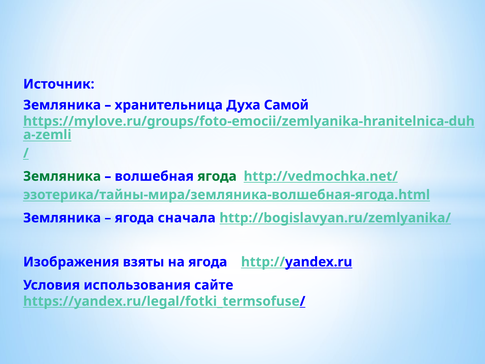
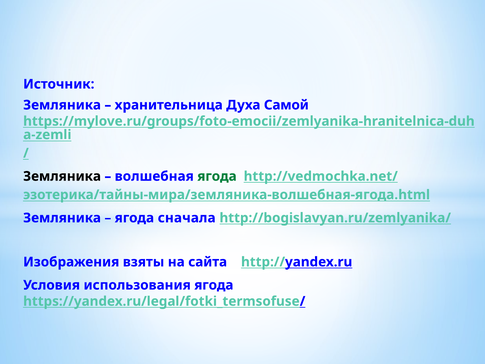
Земляника colour: green -> black (62, 176)
на ягода: ягода -> сайта (208, 262)
использования сайте: сайте -> ягода (214, 285)
